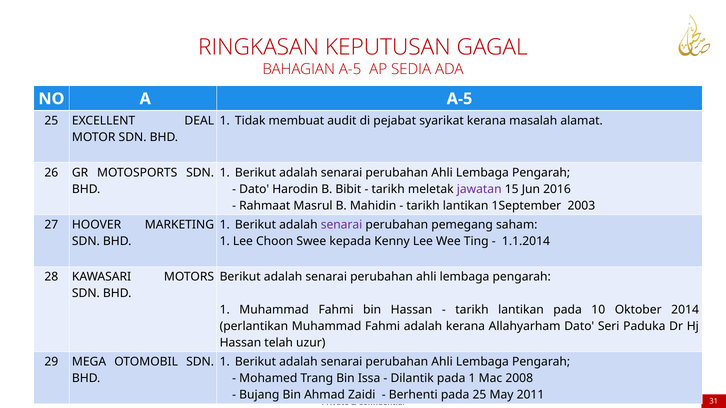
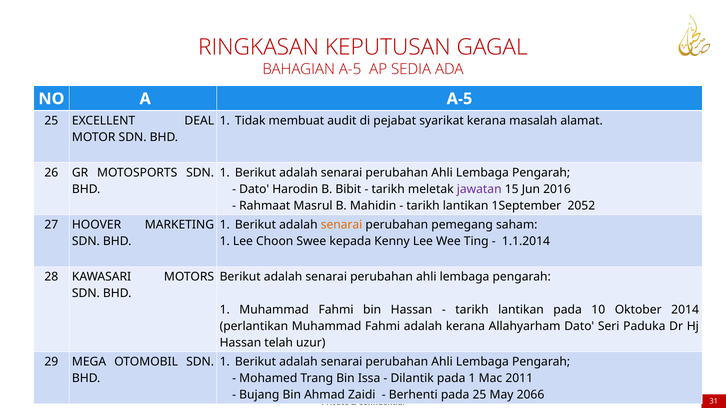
2003: 2003 -> 2052 (581, 206)
senarai colour: purple -> orange (342, 225)
2008: 2008 -> 2011 (519, 379)
2011: 2011 -> 2066 (530, 395)
